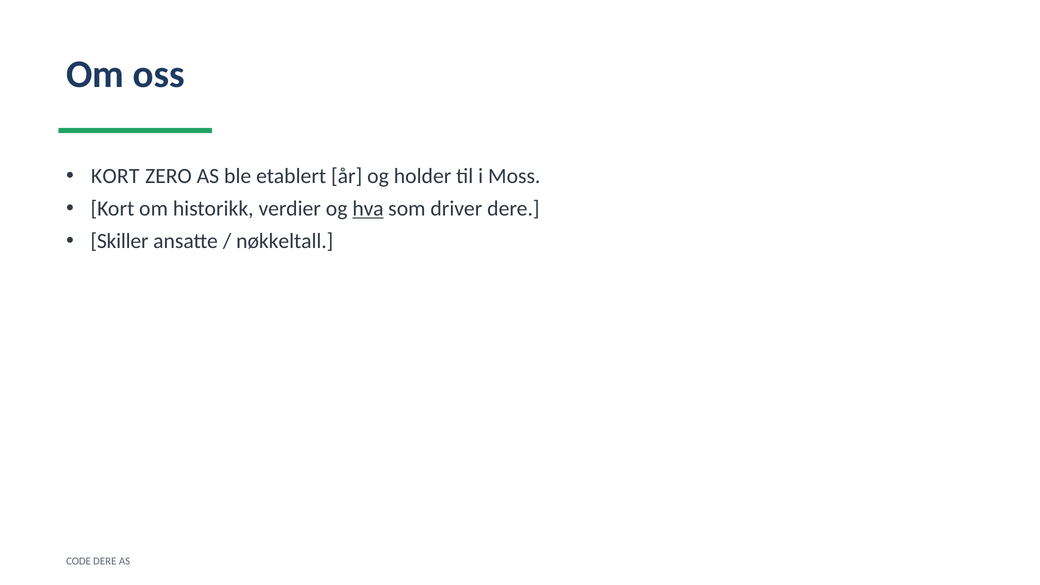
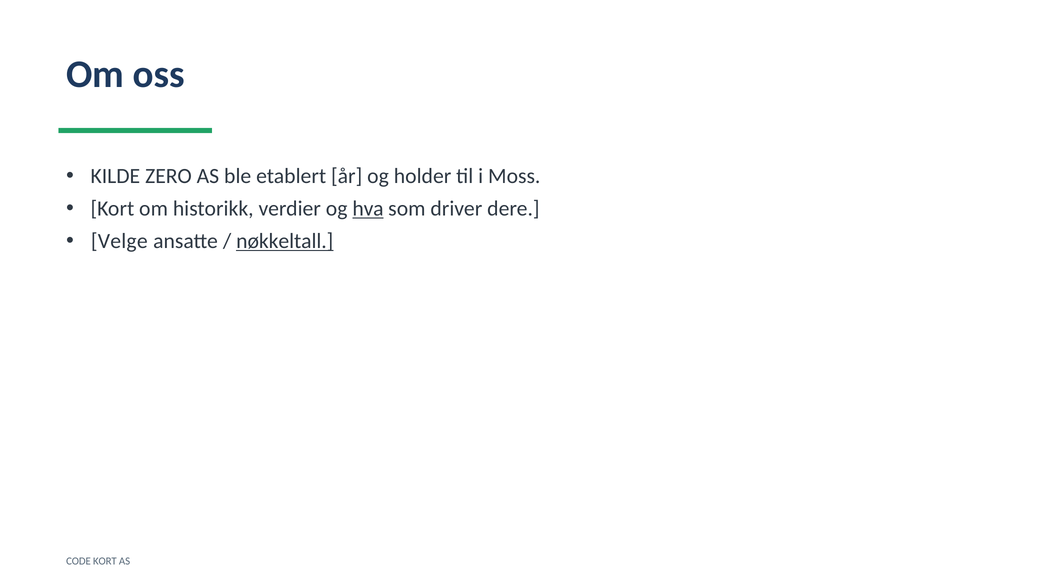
KORT: KORT -> KILDE (115, 176)
Skiller: Skiller -> Velge (119, 241)
nøkkeltall underline: none -> present (285, 241)
CODE DERE: DERE -> KORT (105, 561)
